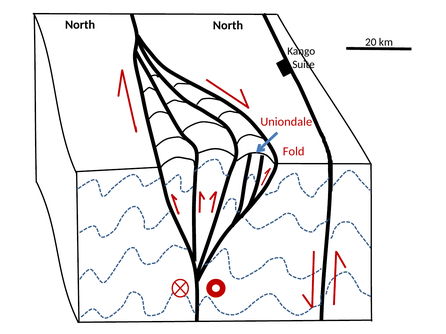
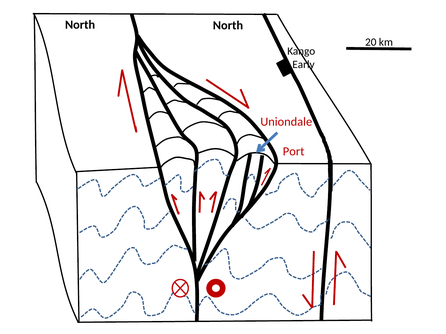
Suite: Suite -> Early (303, 64)
Fold: Fold -> Port (294, 152)
